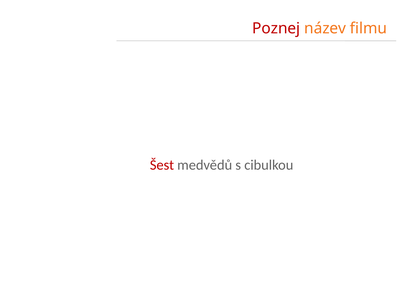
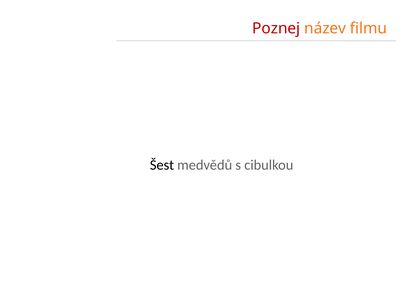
Šest colour: red -> black (162, 165)
